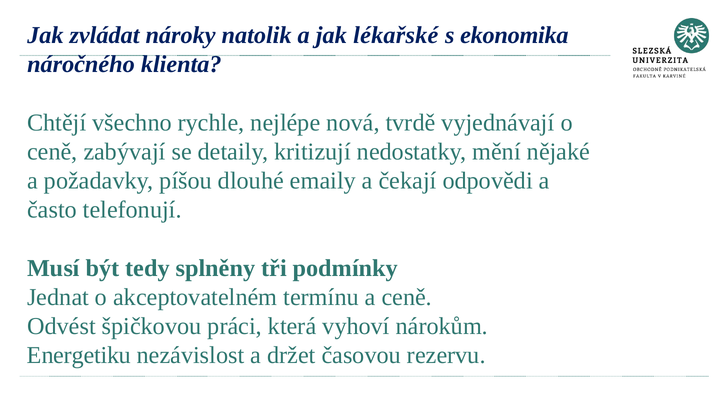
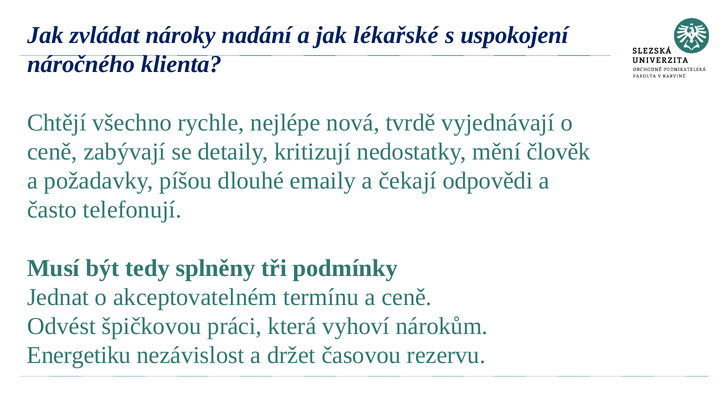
natolik: natolik -> nadání (257, 35)
ekonomika: ekonomika -> uspokojení (514, 35)
nějaké: nějaké -> člověk (559, 152)
